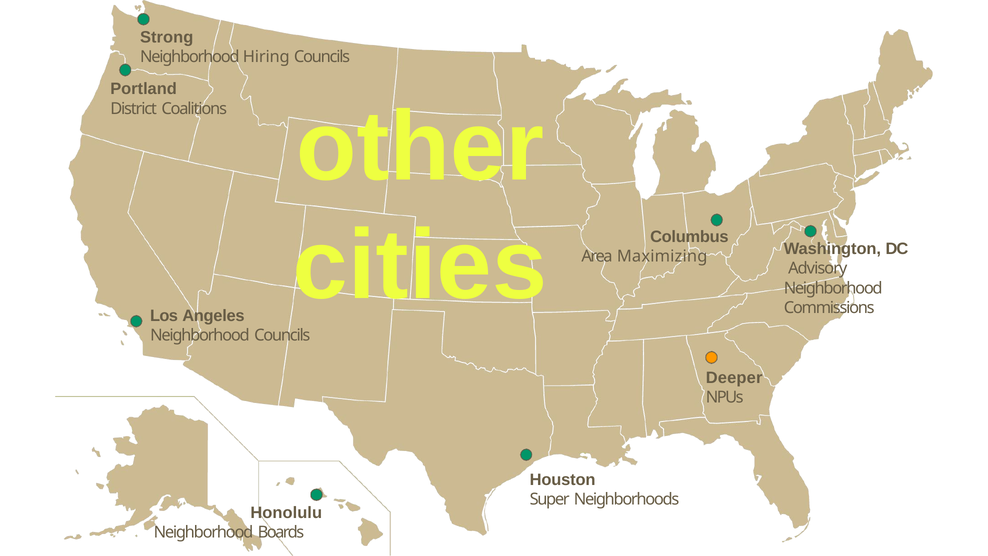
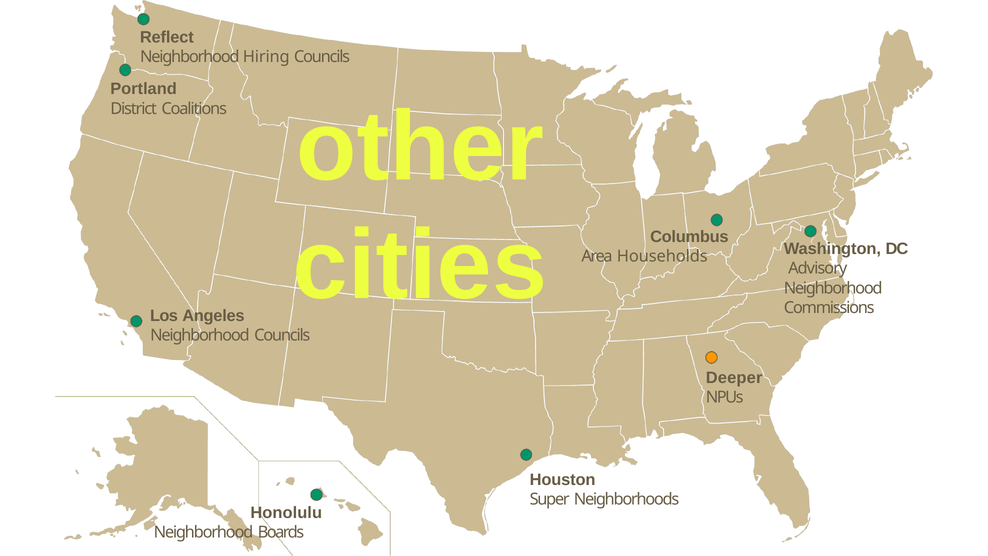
Strong: Strong -> Reflect (167, 37)
Maximizing: Maximizing -> Households (662, 256)
